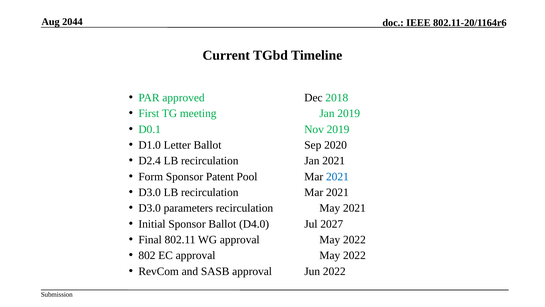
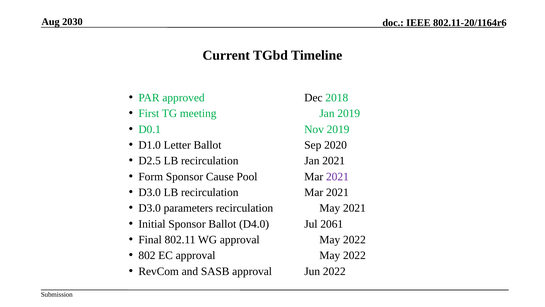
2044: 2044 -> 2030 (72, 22)
D2.4: D2.4 -> D2.5 (150, 161)
Patent: Patent -> Cause (220, 176)
2021 colour: blue -> purple (337, 176)
2027: 2027 -> 2061 (332, 224)
